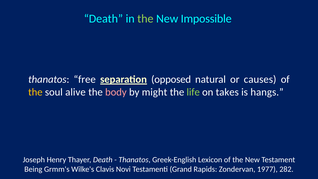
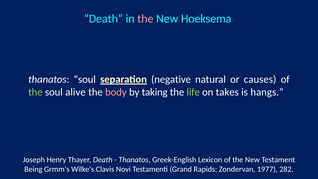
the colour: light green -> pink (145, 19)
Impossible: Impossible -> Hoeksema (206, 19)
thanatos free: free -> soul (85, 79)
opposed: opposed -> negative (171, 79)
the colour: yellow -> light green (35, 92)
might: might -> taking (155, 92)
